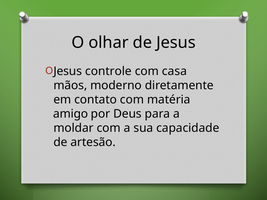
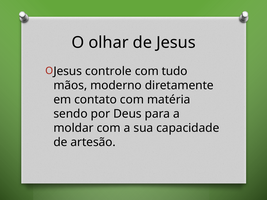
casa: casa -> tudo (175, 71)
amigo: amigo -> sendo (71, 114)
